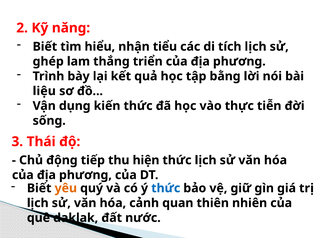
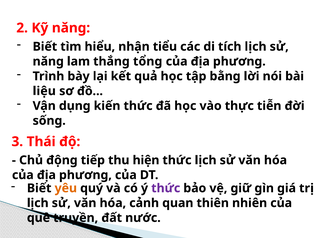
ghép: ghép -> năng (48, 61)
triển: triển -> tổng (148, 61)
thức colour: blue -> purple (166, 188)
daklak: daklak -> truyền (76, 218)
